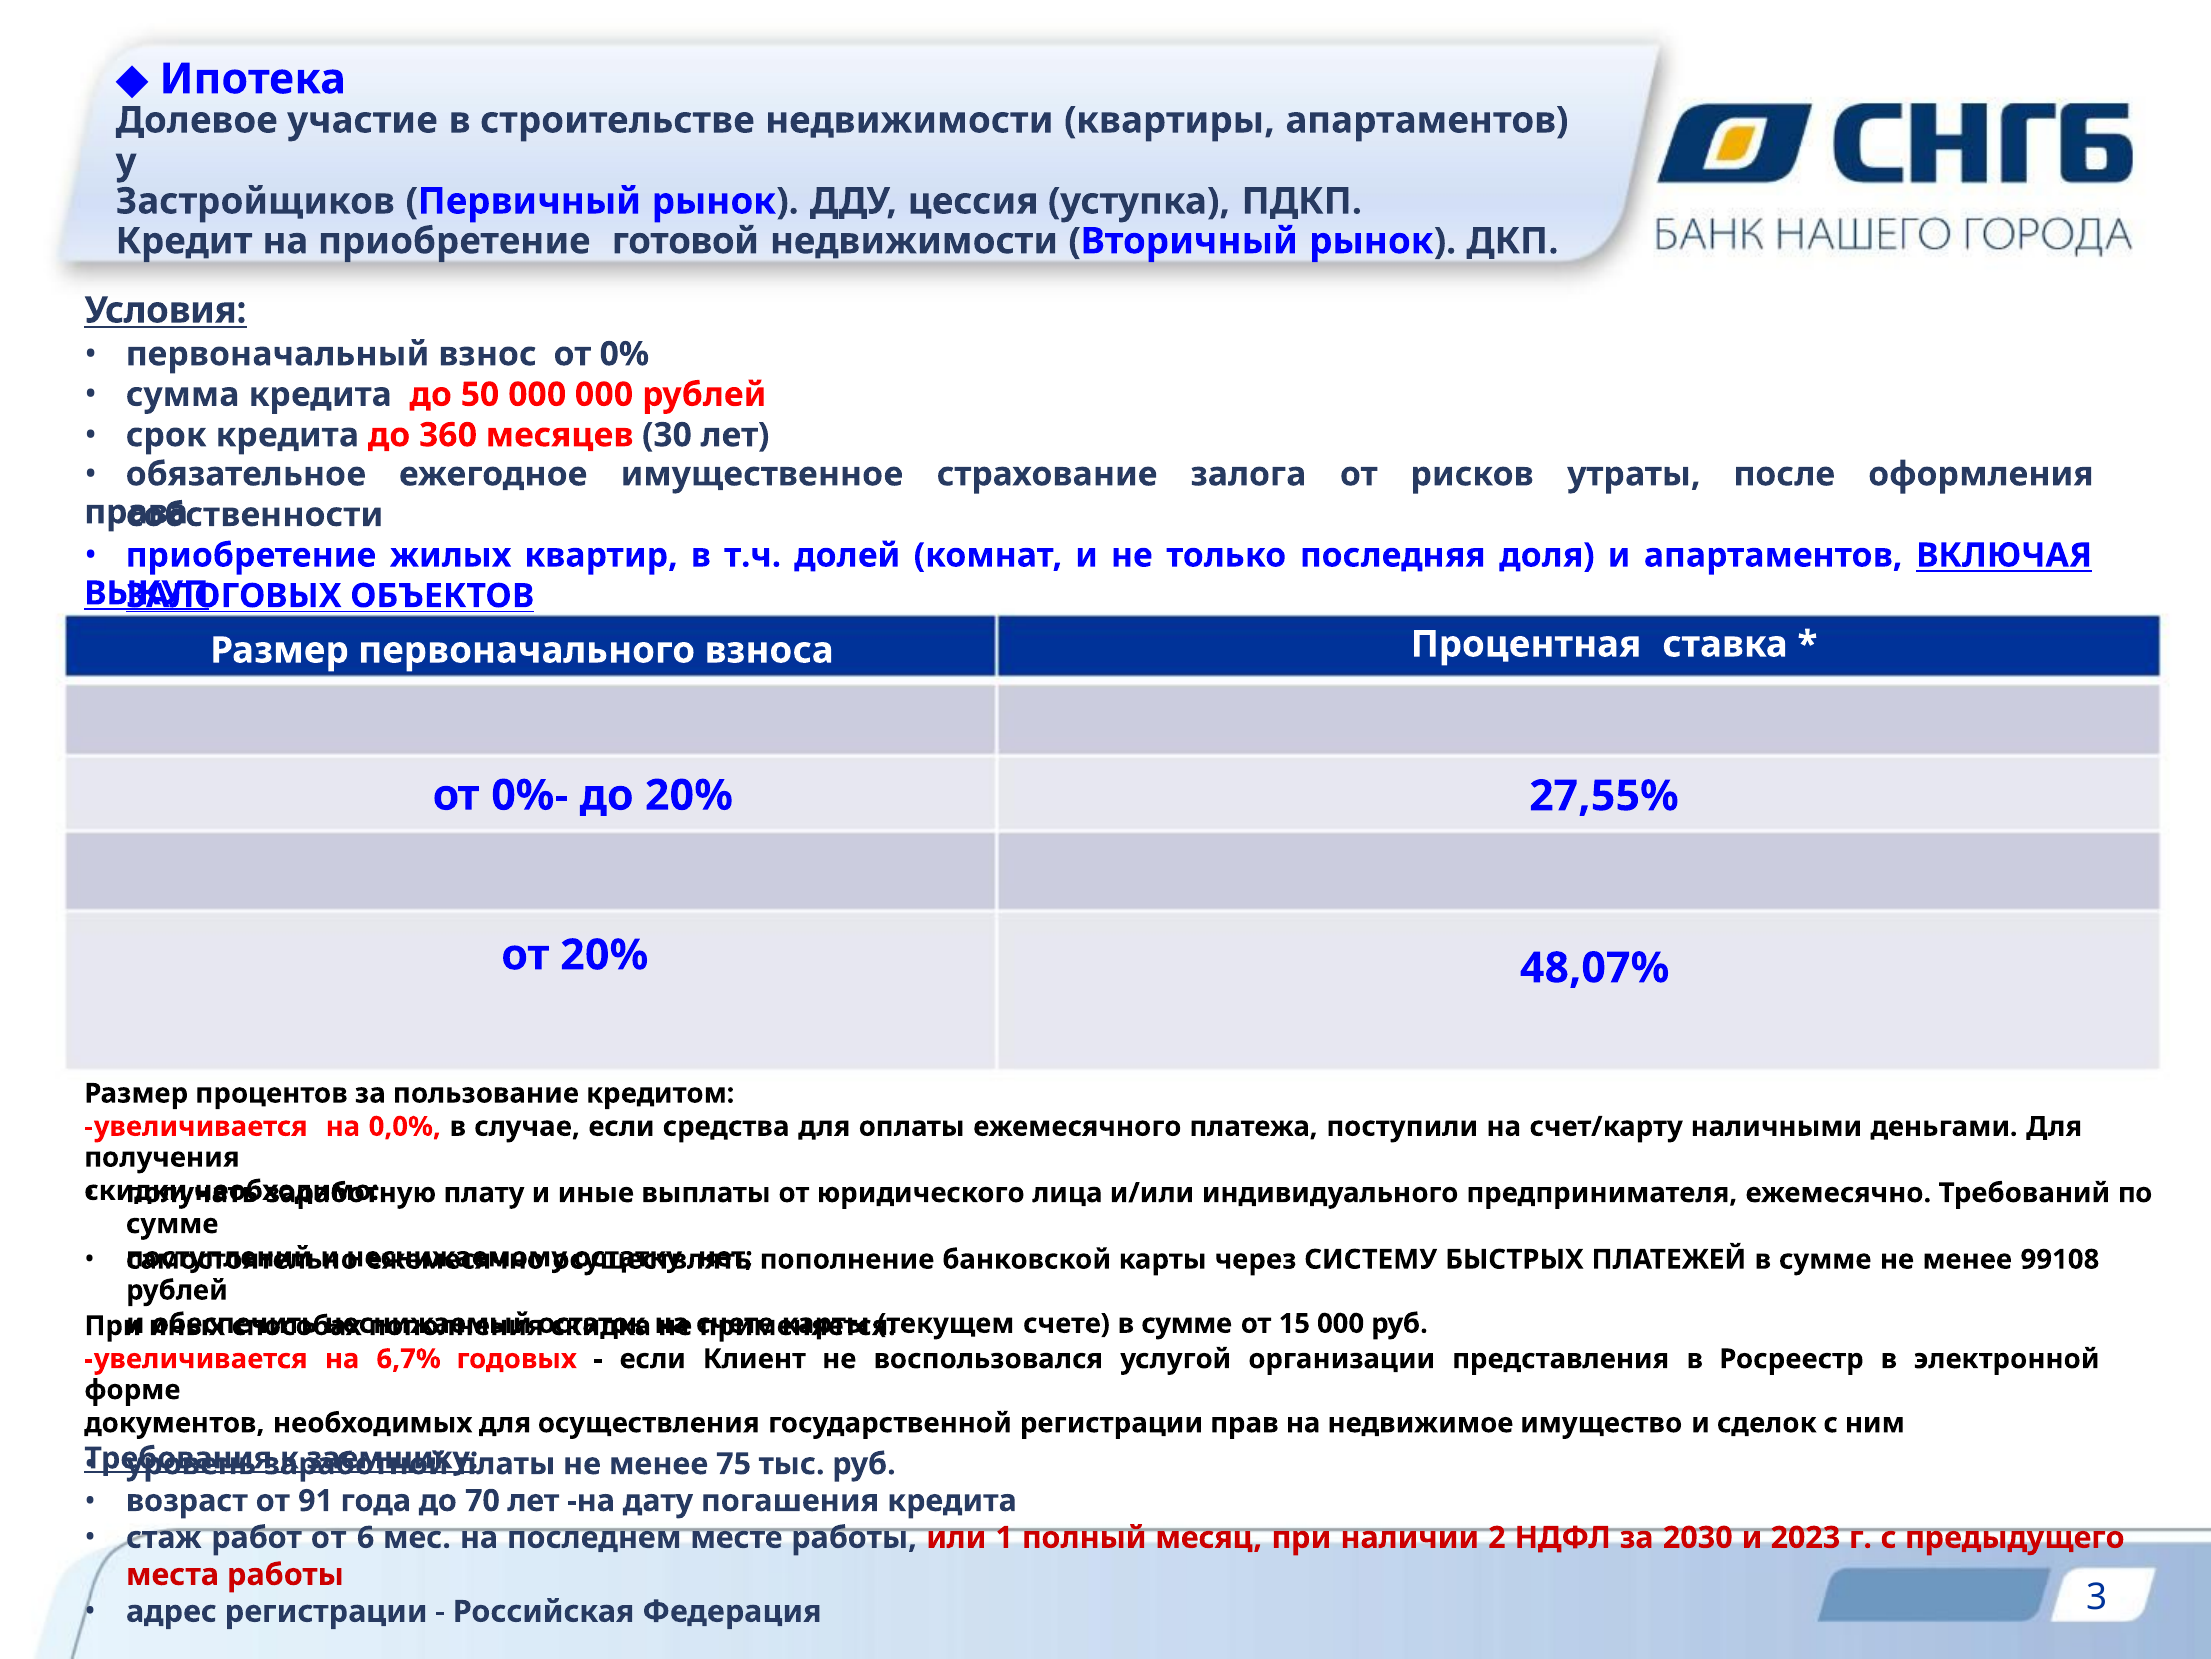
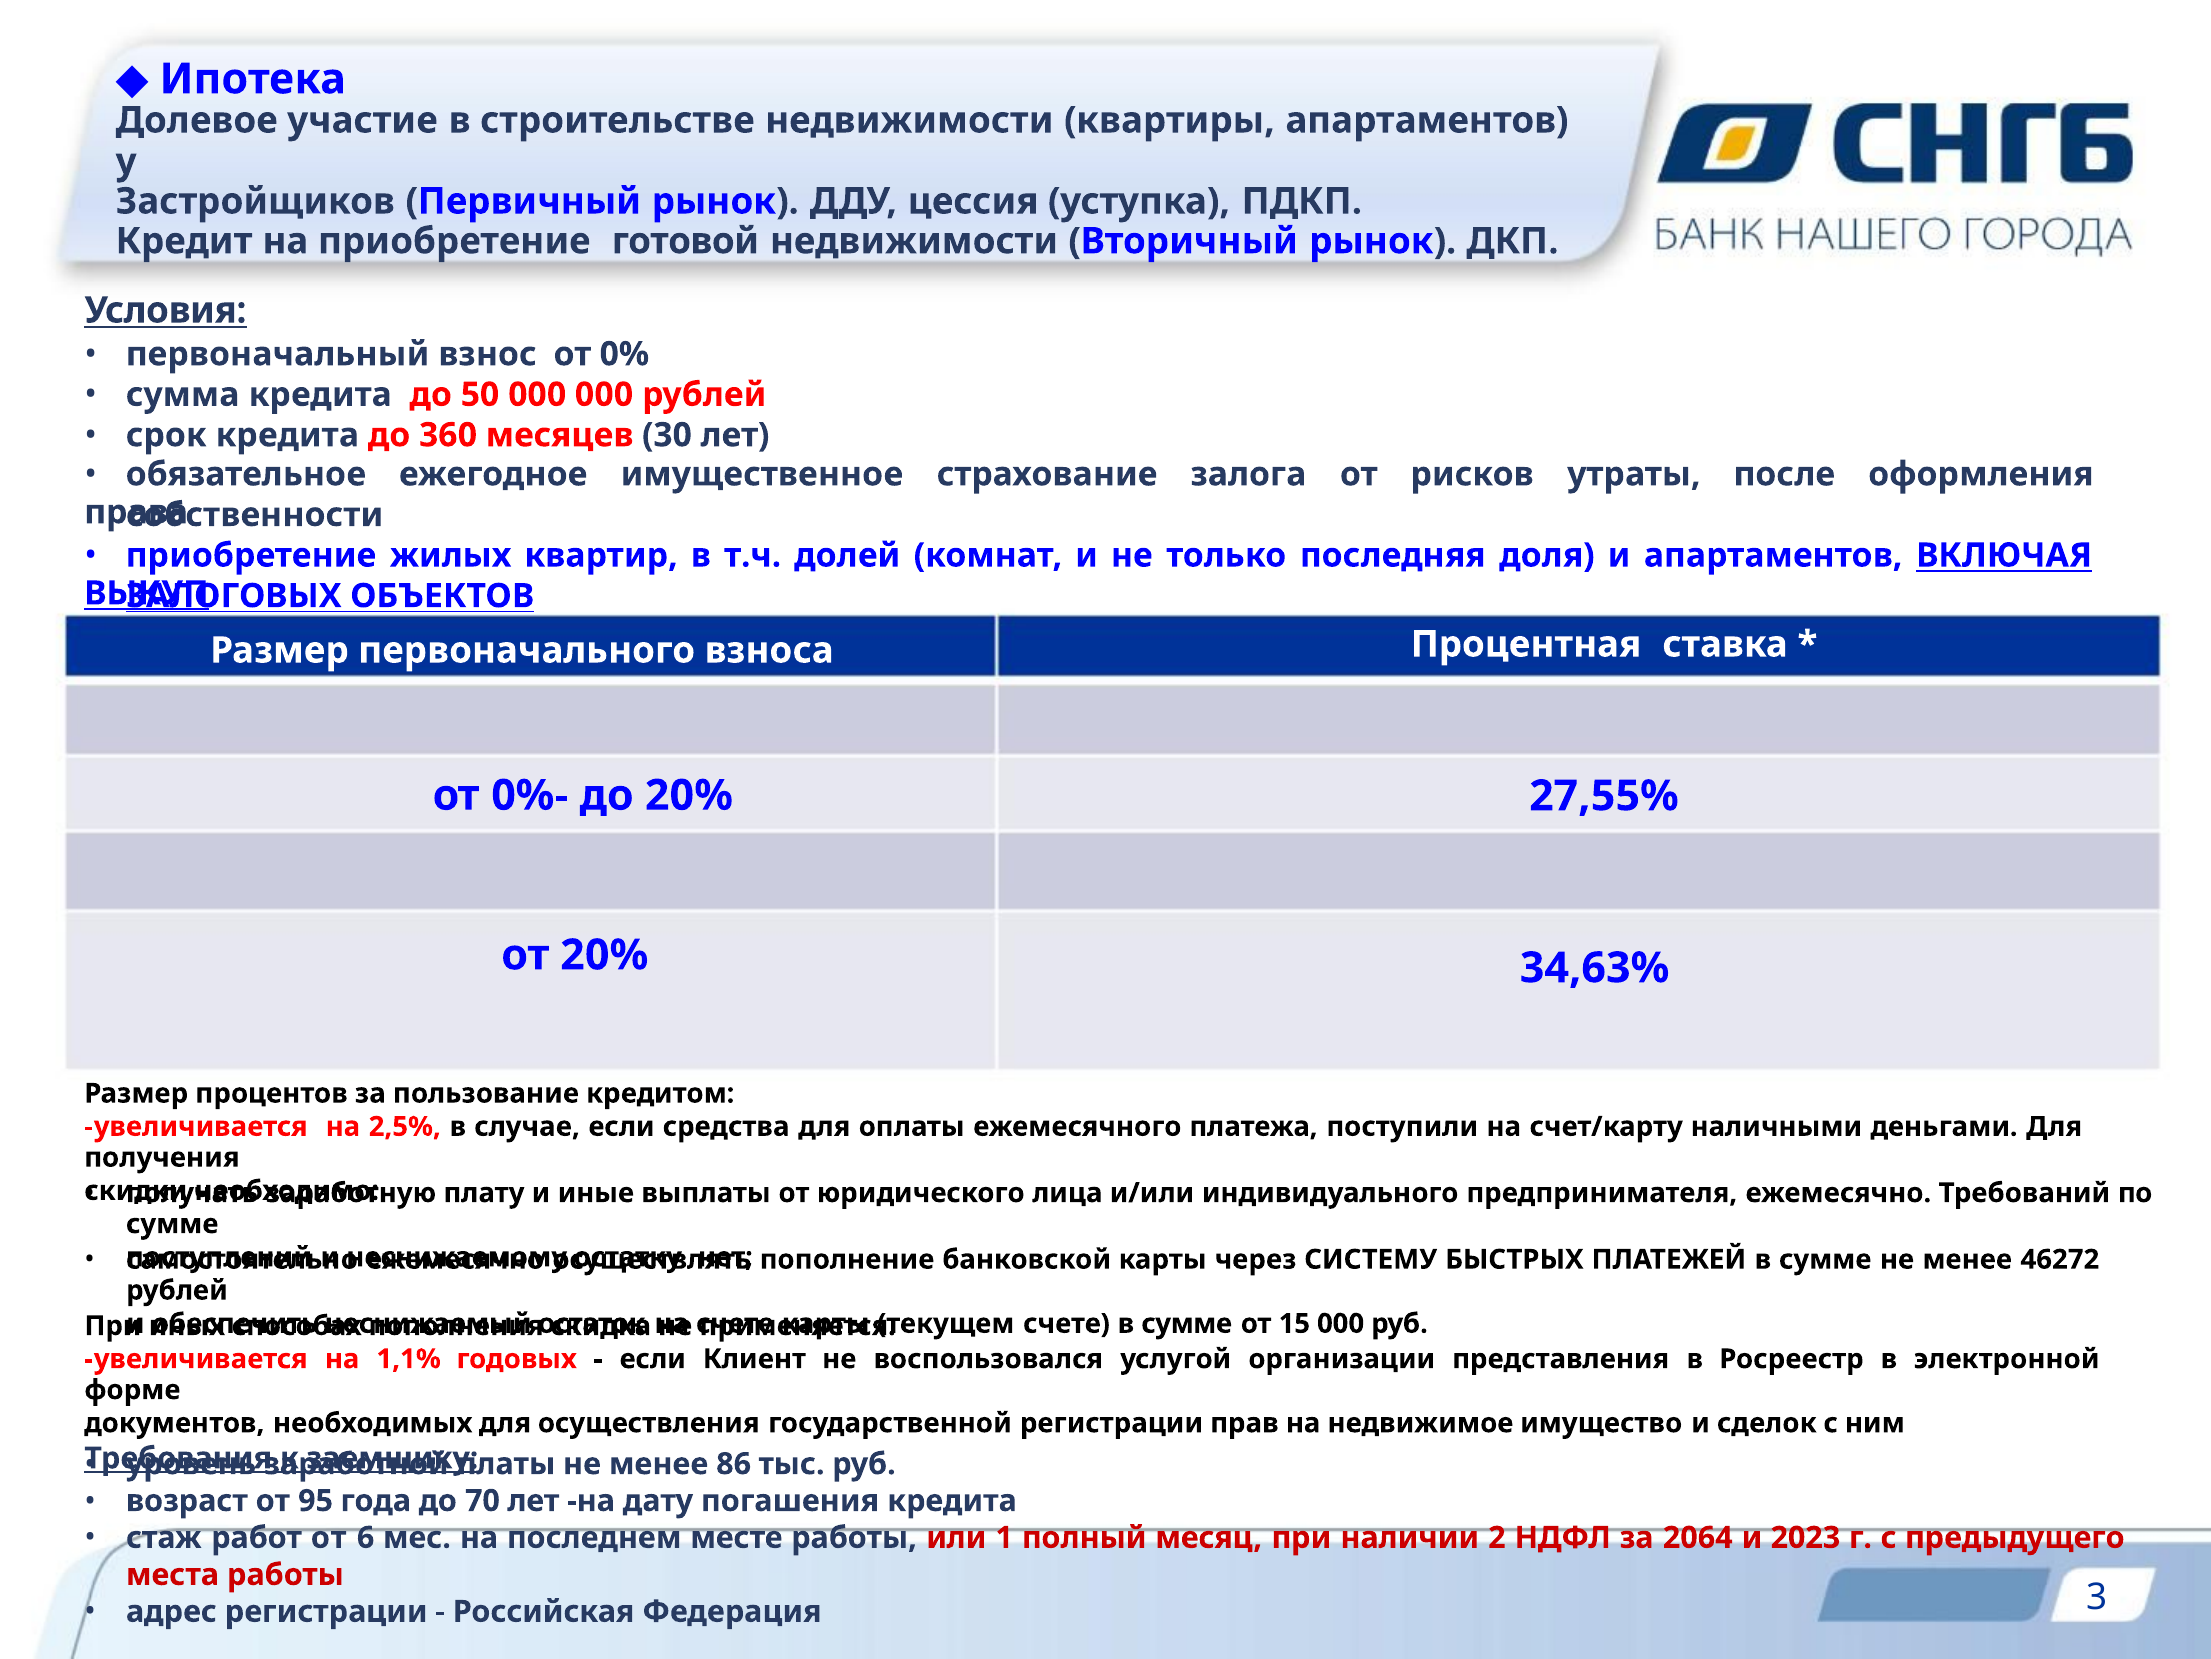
48,07%: 48,07% -> 34,63% (1595, 968)
0,0%: 0,0% -> 2,5% (405, 1126)
99108: 99108 -> 46272 (2060, 1259)
6,7%: 6,7% -> 1,1% (409, 1358)
75: 75 -> 86 (734, 1463)
91: 91 -> 95 (316, 1500)
2030: 2030 -> 2064 (1698, 1537)
